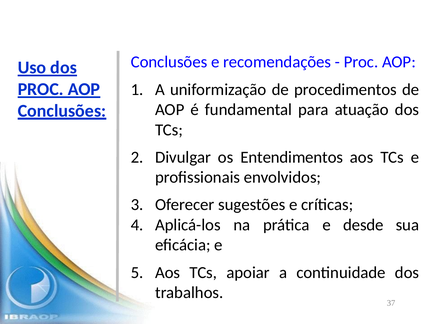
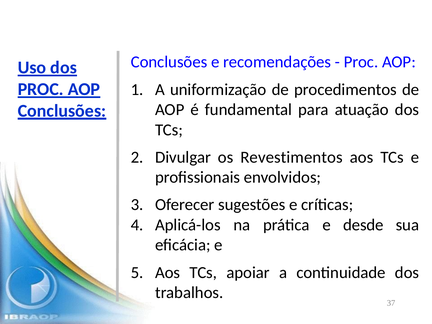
Entendimentos: Entendimentos -> Revestimentos (292, 157)
